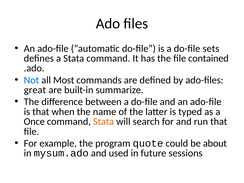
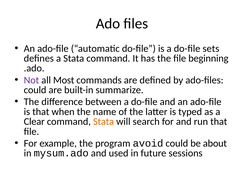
contained: contained -> beginning (208, 58)
Not colour: blue -> purple (31, 80)
great: great -> could (35, 90)
Once: Once -> Clear (34, 122)
quote: quote -> avoid (148, 143)
